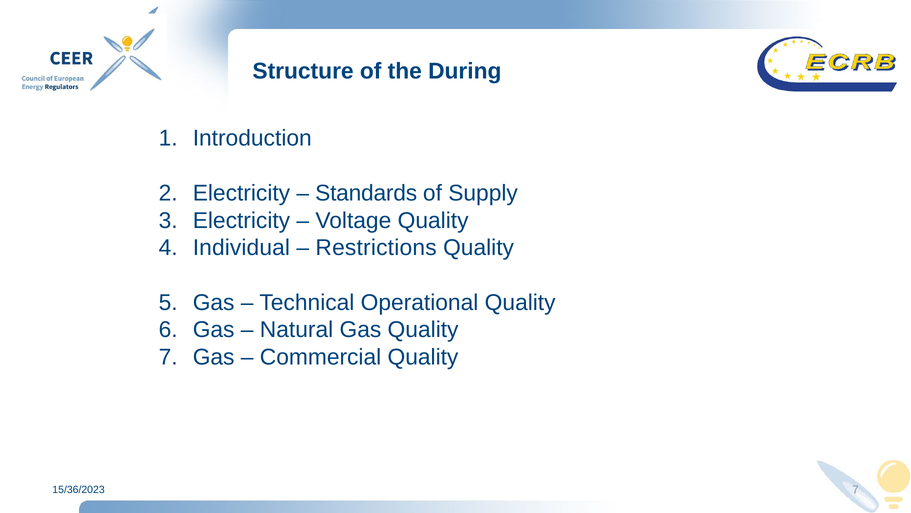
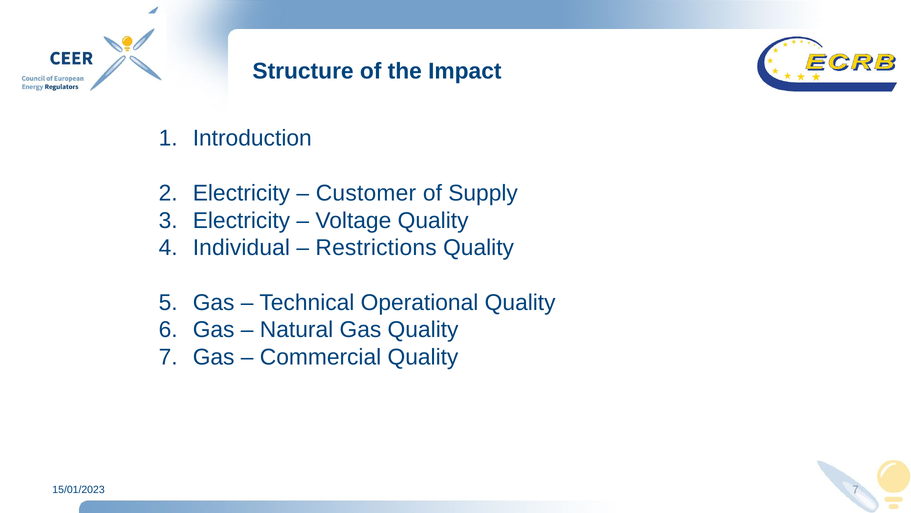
During: During -> Impact (465, 71)
Standards: Standards -> Customer (366, 193)
15/36/2023: 15/36/2023 -> 15/01/2023 (79, 489)
